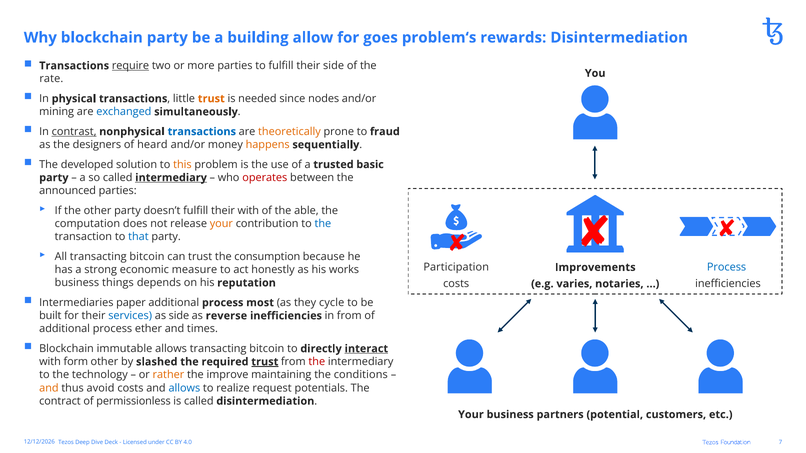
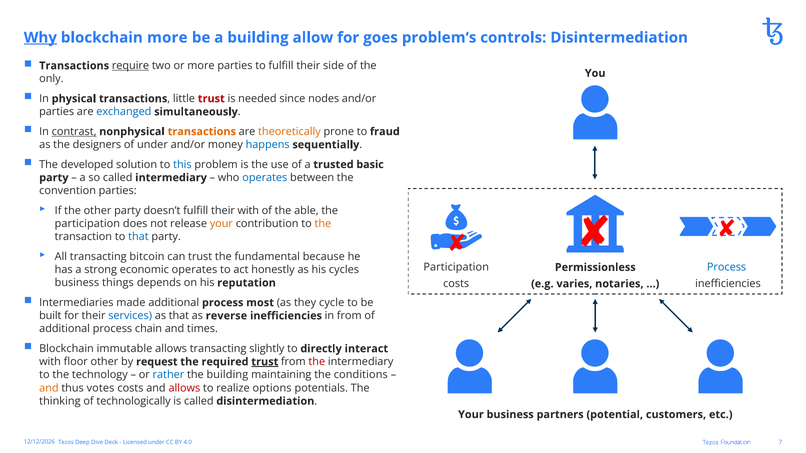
Why underline: none -> present (40, 38)
blockchain party: party -> more (167, 38)
rewards: rewards -> controls (513, 38)
rate: rate -> only (51, 79)
trust colour: orange -> red (211, 99)
mining: mining -> parties (57, 112)
transactions colour: blue -> orange (202, 132)
of heard: heard -> under (152, 145)
happens colour: orange -> blue (268, 145)
this colour: orange -> blue (182, 165)
intermediary underline: present -> none (171, 178)
operates colour: red -> blue (265, 178)
announced: announced -> convention (68, 191)
computation: computation -> participation (87, 224)
the colour: blue -> orange (323, 224)
consumption: consumption -> fundamental (267, 257)
Improvements: Improvements -> Permissionless (595, 268)
economic measure: measure -> operates (195, 270)
works: works -> cycles (344, 270)
paper: paper -> made (131, 303)
as side: side -> that (179, 316)
ether: ether -> chain (149, 329)
allows transacting bitcoin: bitcoin -> slightly (267, 349)
interact underline: present -> none (366, 349)
form: form -> floor (76, 362)
slashed: slashed -> request (157, 362)
rather colour: orange -> blue (168, 375)
the improve: improve -> building (227, 375)
avoid: avoid -> votes (101, 388)
allows colour: blue -> red (184, 388)
request: request -> options (272, 388)
contract: contract -> thinking (60, 401)
permissionless: permissionless -> technologically (134, 401)
